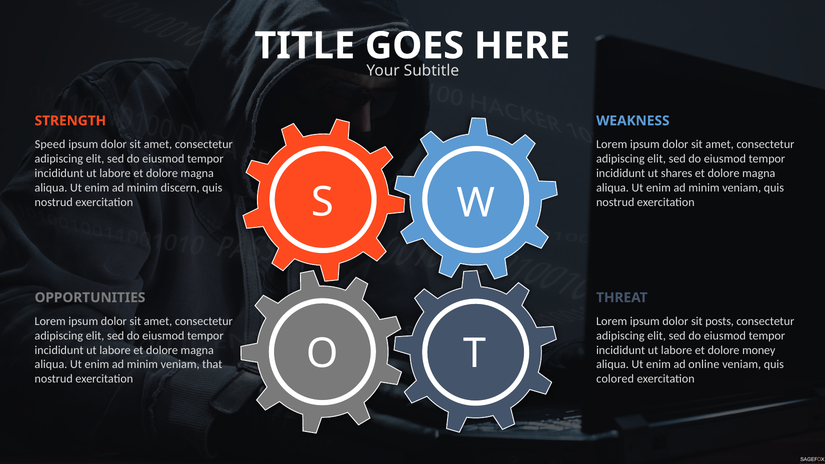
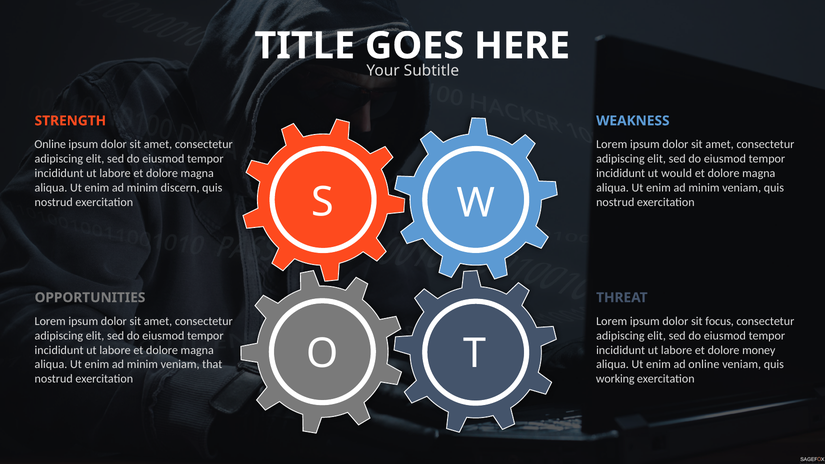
Speed: Speed -> Online (50, 144)
shares: shares -> would (677, 173)
posts: posts -> focus (720, 321)
colored: colored -> working (615, 379)
